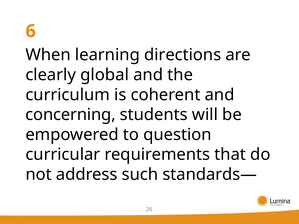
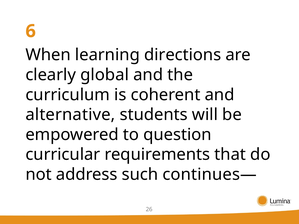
concerning: concerning -> alternative (70, 115)
standards—: standards— -> continues— (210, 175)
